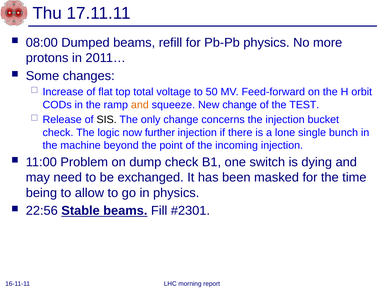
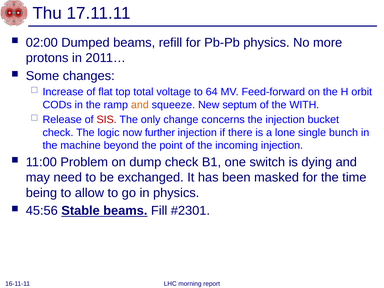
08:00: 08:00 -> 02:00 (42, 43)
50: 50 -> 64 (212, 92)
New change: change -> septum (240, 105)
TEST: TEST -> WITH (304, 105)
SIS colour: black -> red (107, 120)
22:56: 22:56 -> 45:56 (42, 211)
